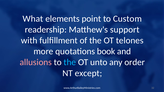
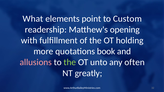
support: support -> opening (125, 30)
telones: telones -> holding (130, 41)
the colour: light blue -> light green (70, 62)
order: order -> often (135, 62)
except: except -> greatly (88, 73)
